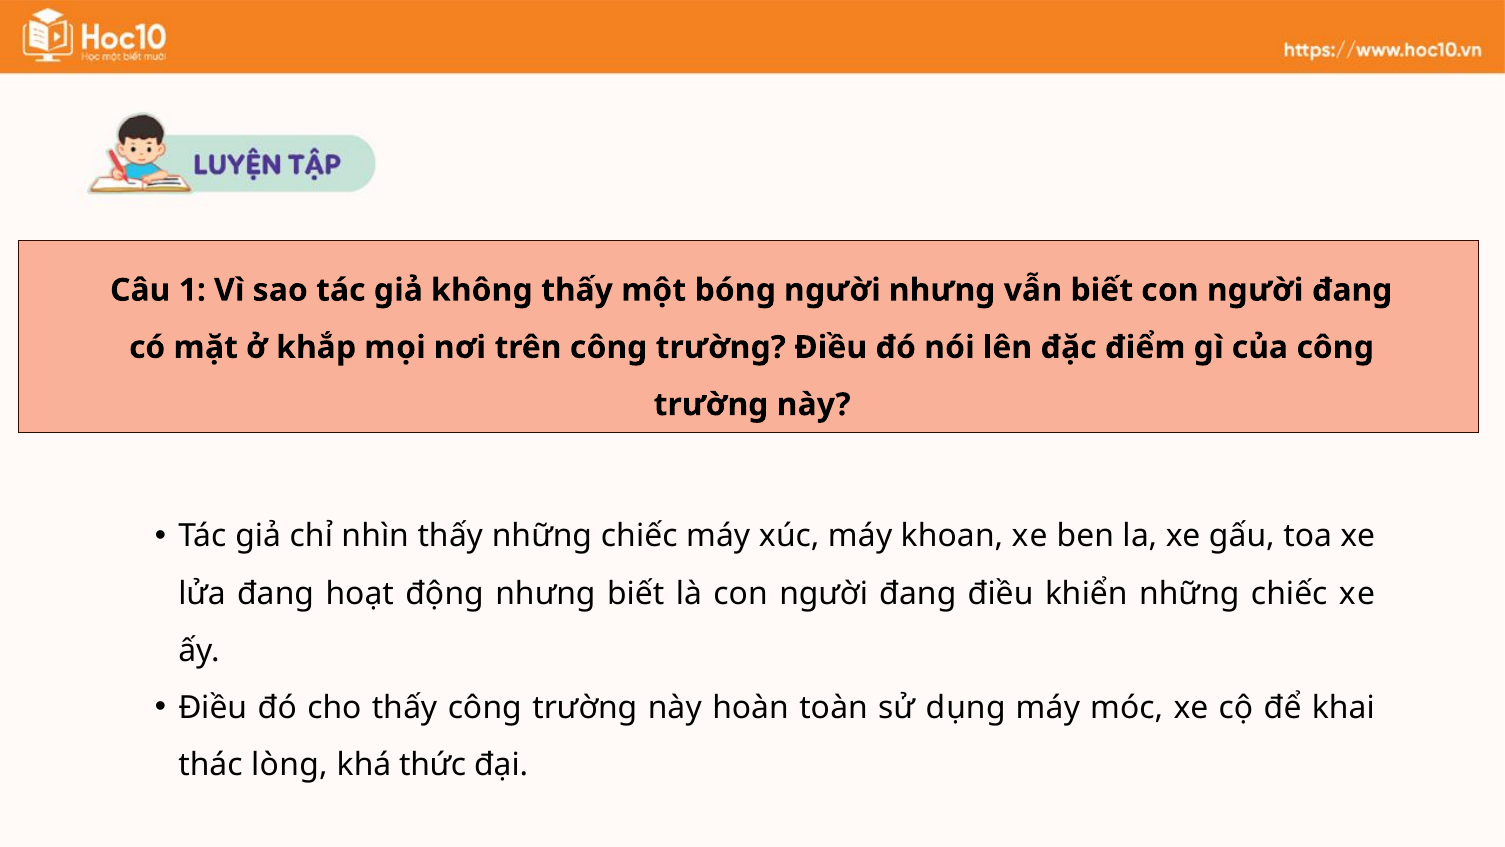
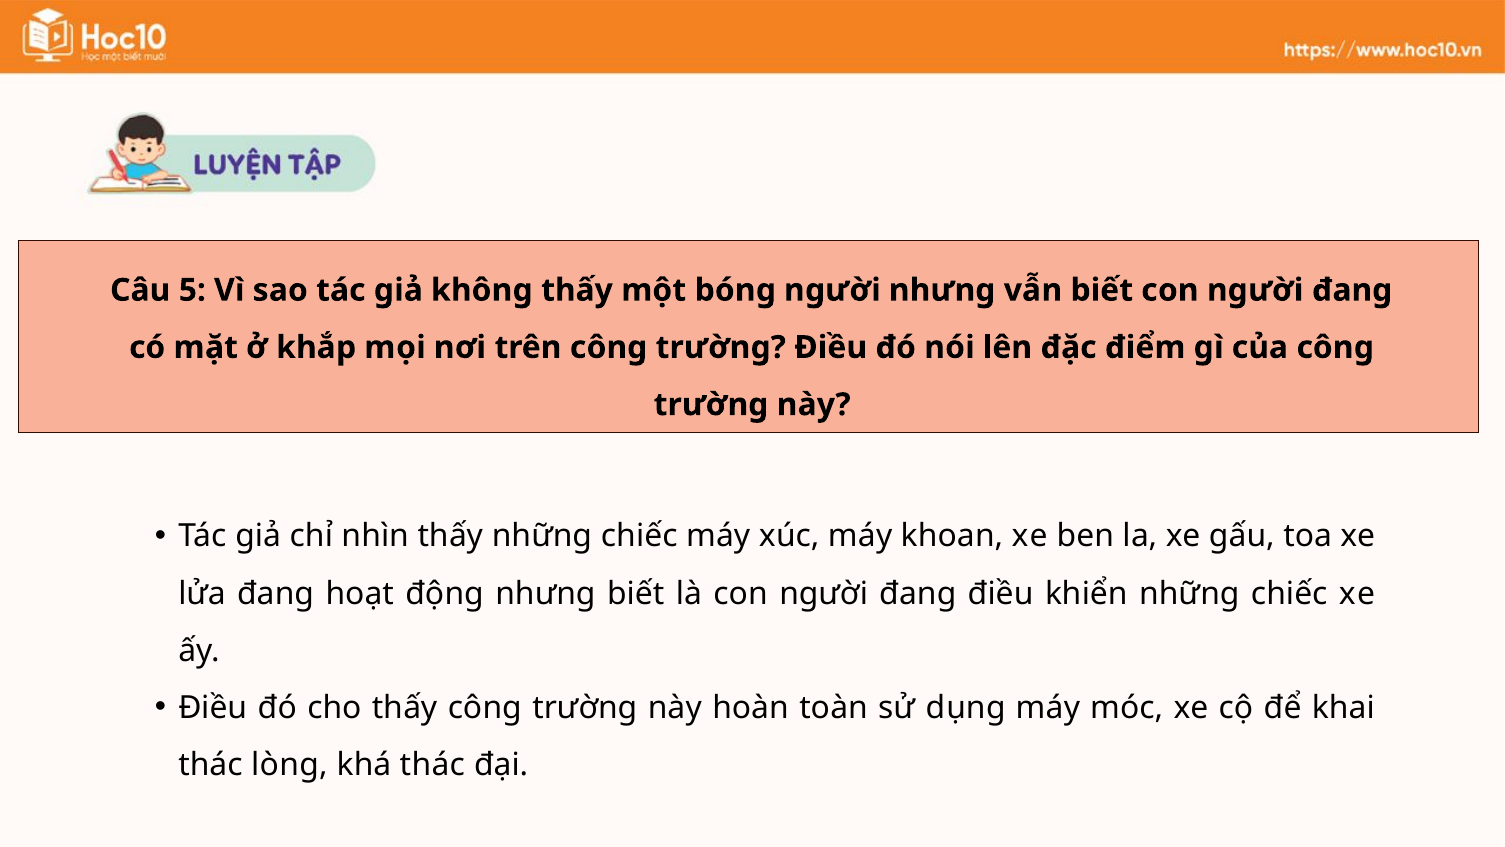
1: 1 -> 5 (192, 290)
khá thức: thức -> thác (432, 765)
